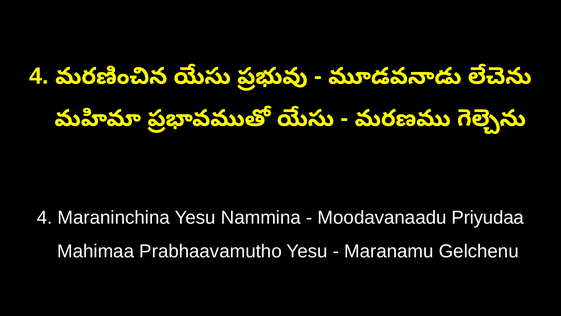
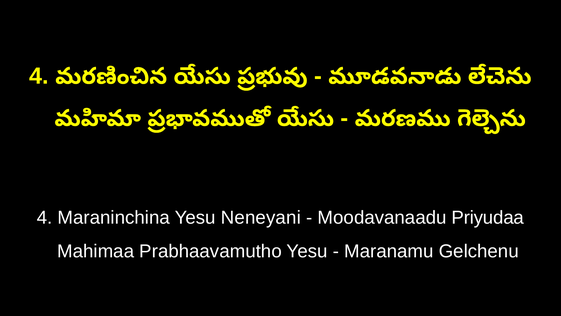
Nammina: Nammina -> Neneyani (261, 217)
